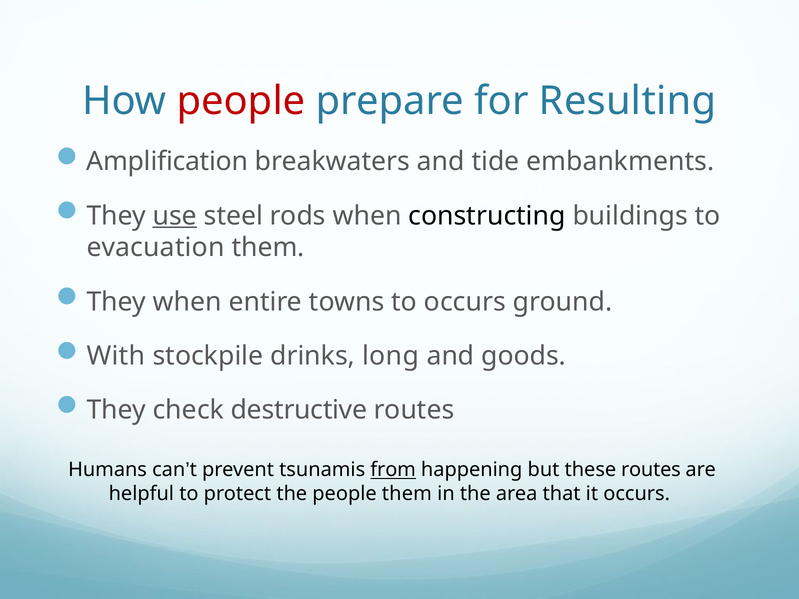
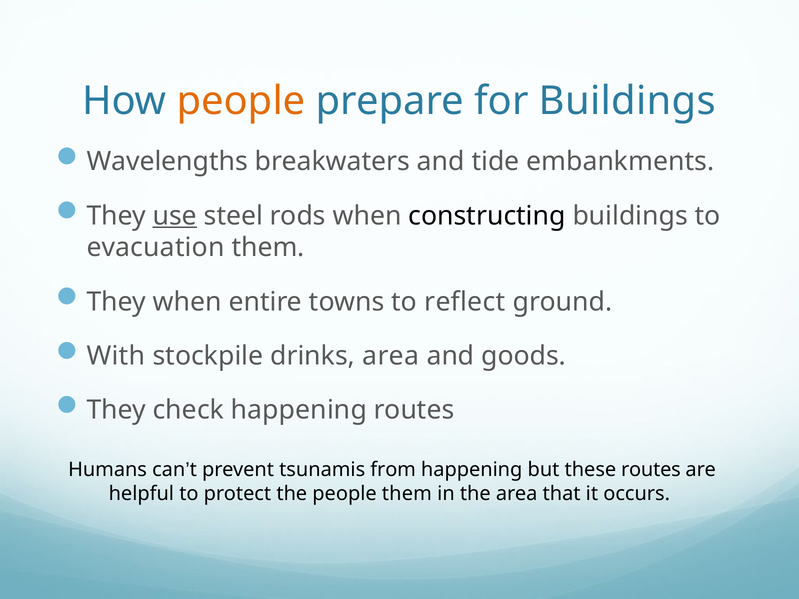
people colour: red -> orange (241, 101)
for Resulting: Resulting -> Buildings (627, 101)
Amplification: Amplification -> Wavelengths (167, 162)
to occurs: occurs -> reflect (465, 302)
drinks long: long -> area (391, 356)
check destructive: destructive -> happening (299, 410)
from underline: present -> none (393, 470)
